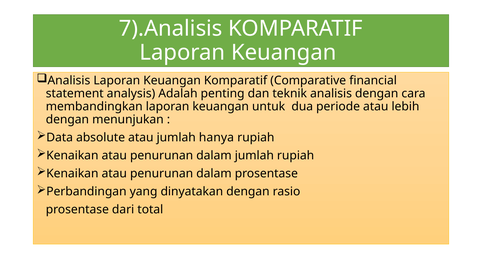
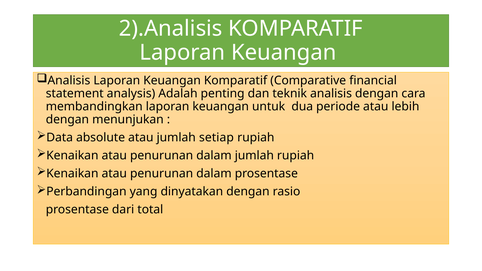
7).Analisis: 7).Analisis -> 2).Analisis (171, 29)
hanya: hanya -> setiap (216, 137)
